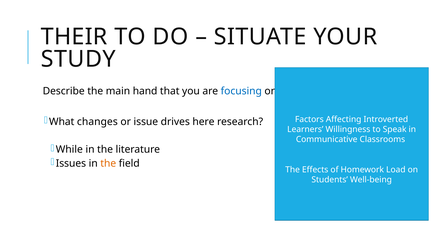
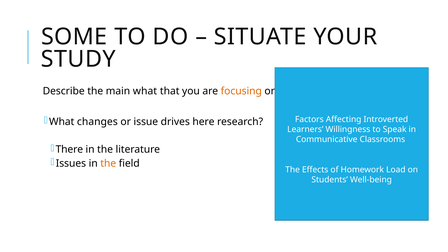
THEIR: THEIR -> SOME (74, 37)
main hand: hand -> what (145, 91)
focusing colour: blue -> orange (241, 91)
While: While -> There (69, 149)
